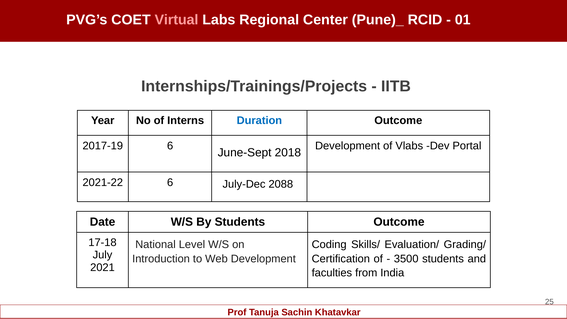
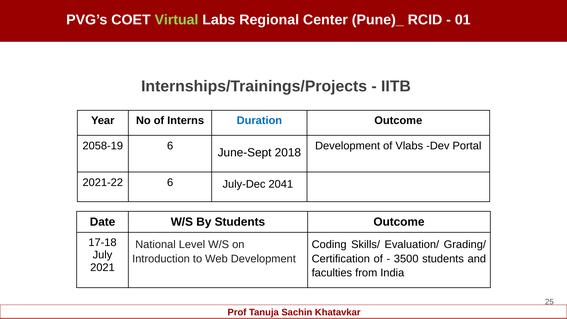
Virtual colour: pink -> light green (177, 20)
2017-19: 2017-19 -> 2058-19 (103, 146)
2088: 2088 -> 2041 (281, 184)
